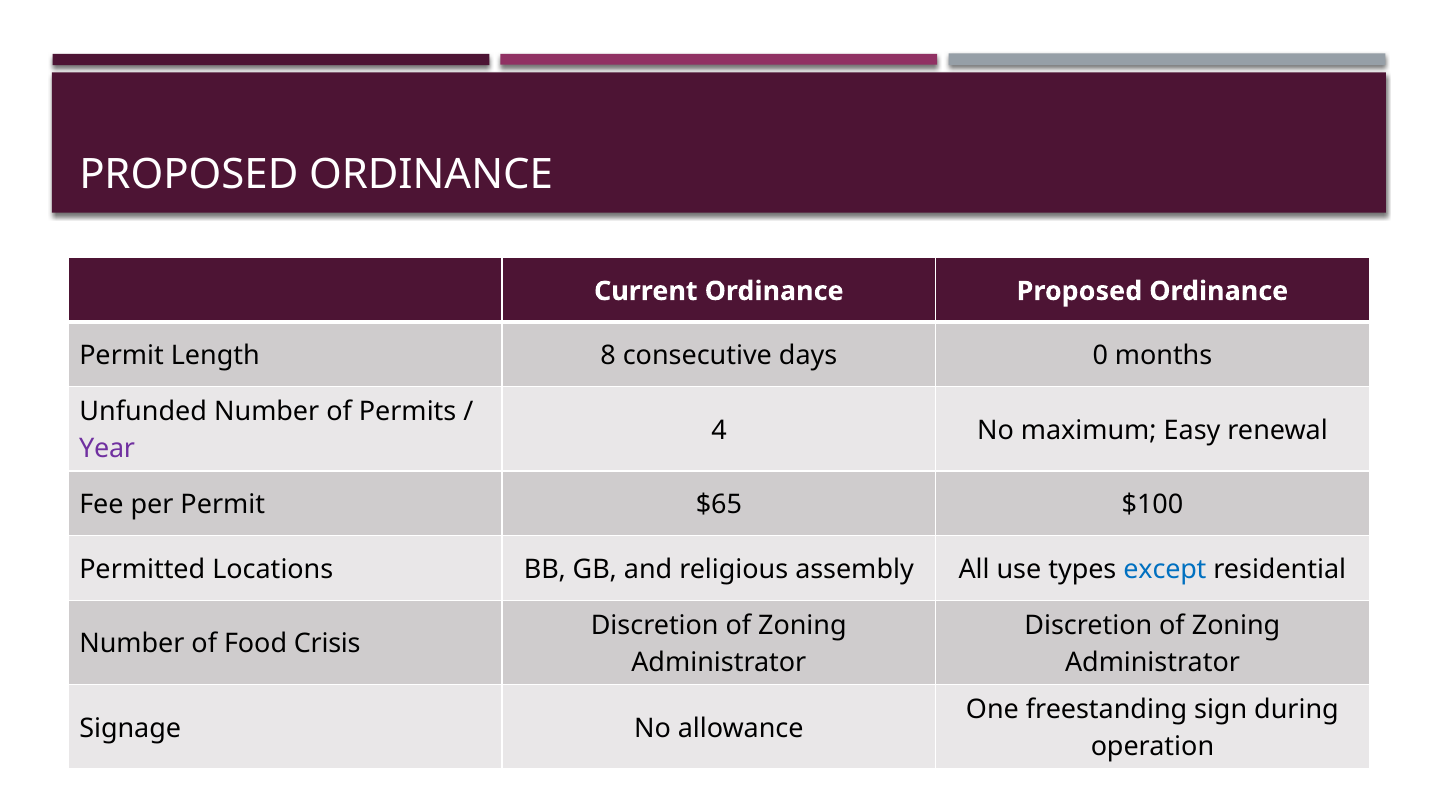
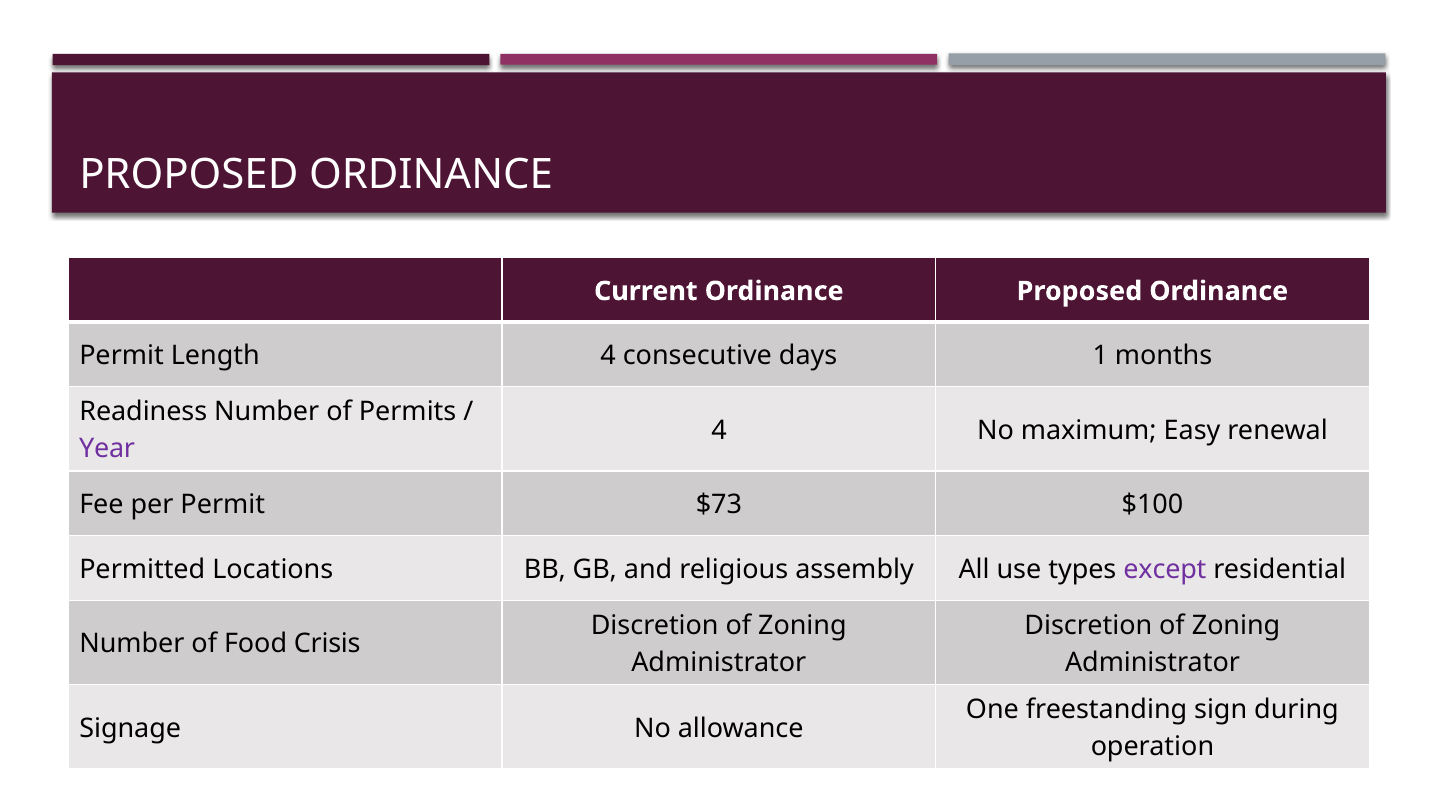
Length 8: 8 -> 4 (608, 356)
0: 0 -> 1 (1100, 356)
Unfunded: Unfunded -> Readiness (143, 412)
$65: $65 -> $73 (719, 505)
except colour: blue -> purple (1165, 569)
